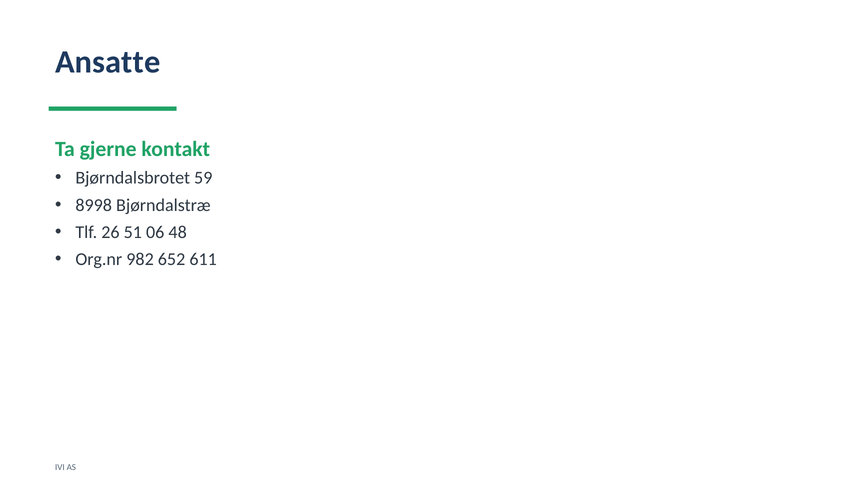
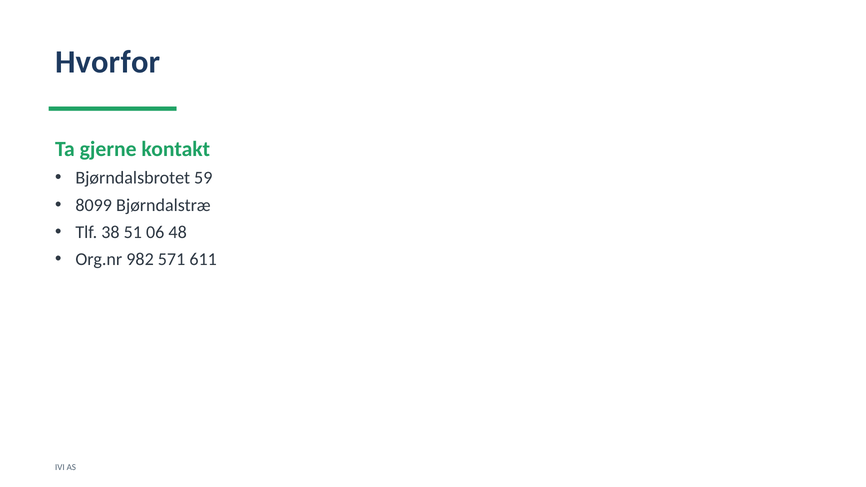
Ansatte: Ansatte -> Hvorfor (108, 62)
8998: 8998 -> 8099 (94, 205)
26: 26 -> 38 (110, 232)
652: 652 -> 571 (172, 259)
